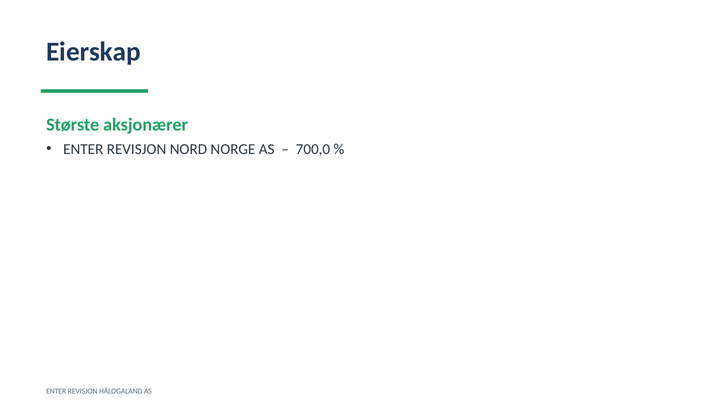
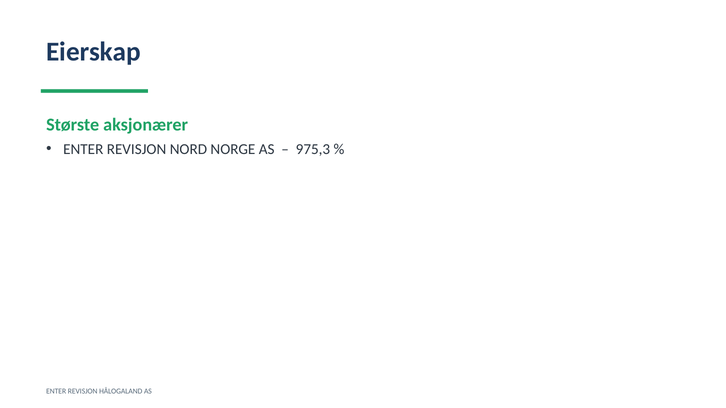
700,0: 700,0 -> 975,3 (313, 149)
